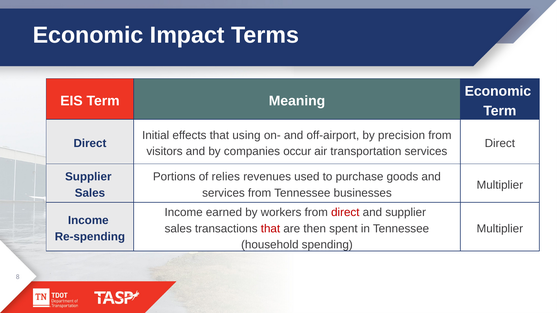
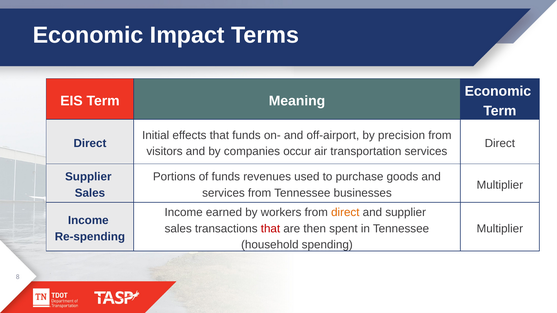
that using: using -> funds (247, 135)
of relies: relies -> funds (226, 177)
direct colour: red -> orange (345, 213)
